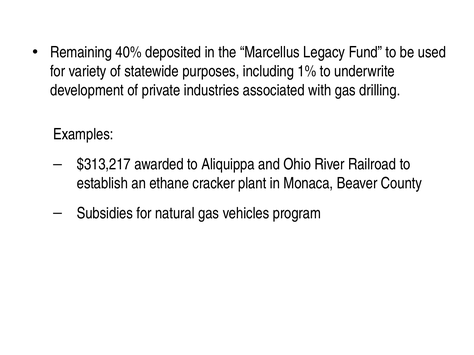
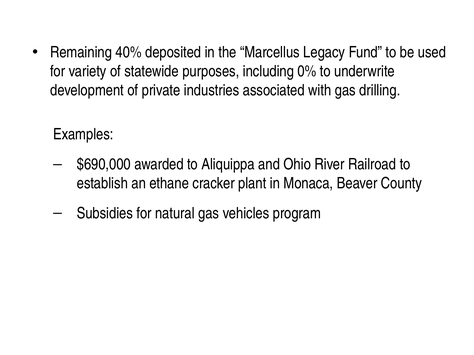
1%: 1% -> 0% (307, 71)
$313,217: $313,217 -> $690,000 (104, 165)
